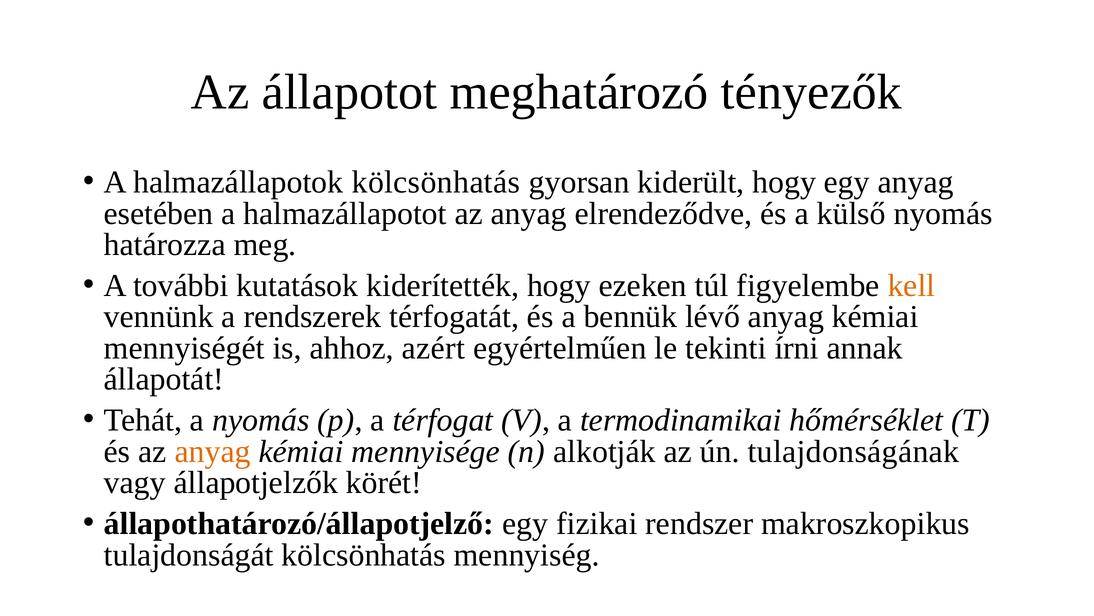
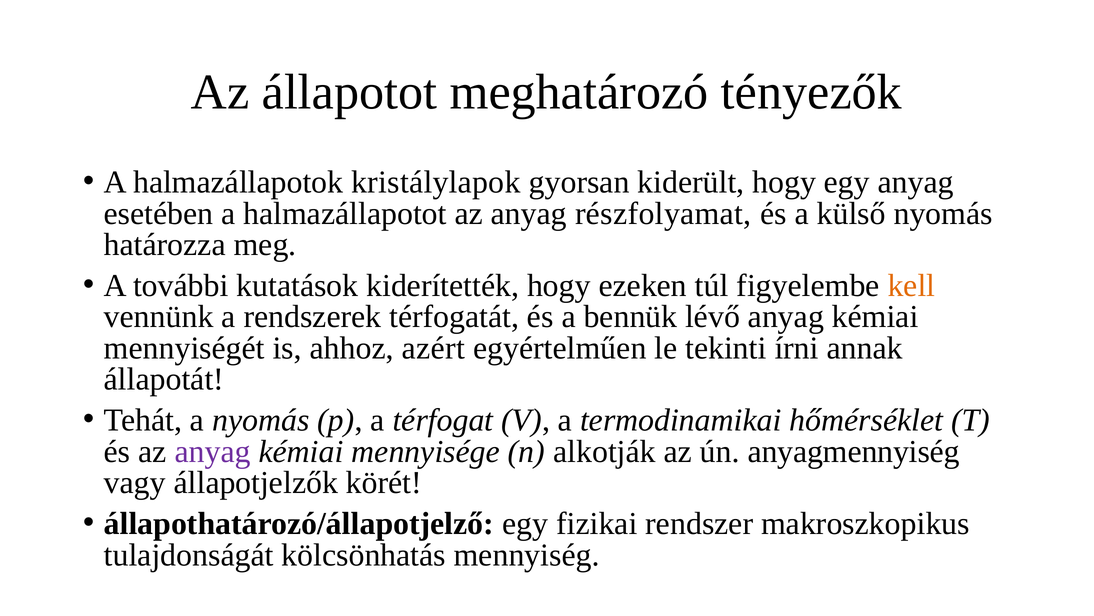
halmazállapotok kölcsönhatás: kölcsönhatás -> kristálylapok (436, 182)
elrendeződve: elrendeződve -> részfolyamat (663, 213)
anyag colour: orange -> purple (213, 451)
tulajdonságának: tulajdonságának -> anyagmennyiség (854, 451)
